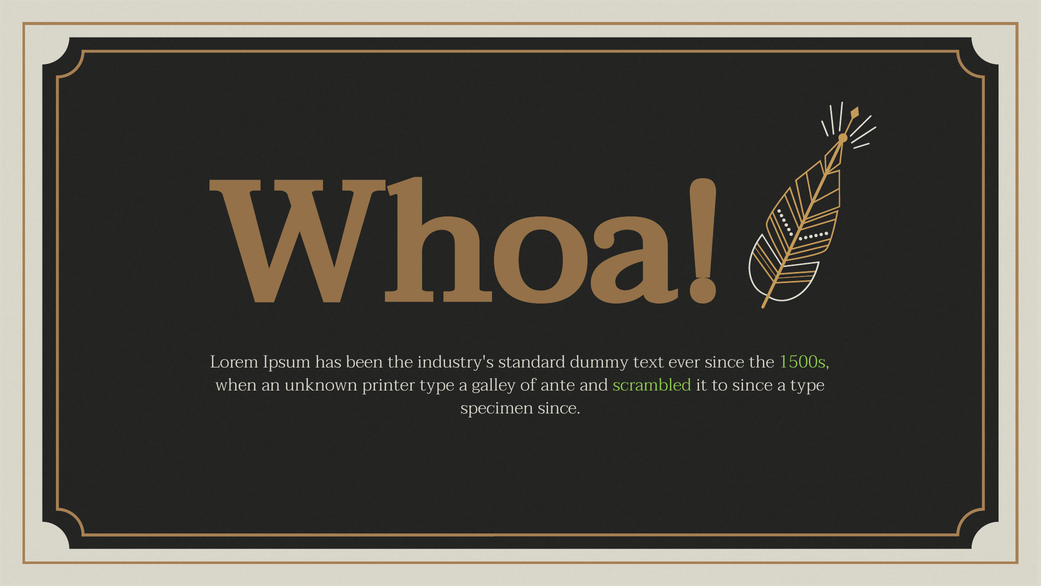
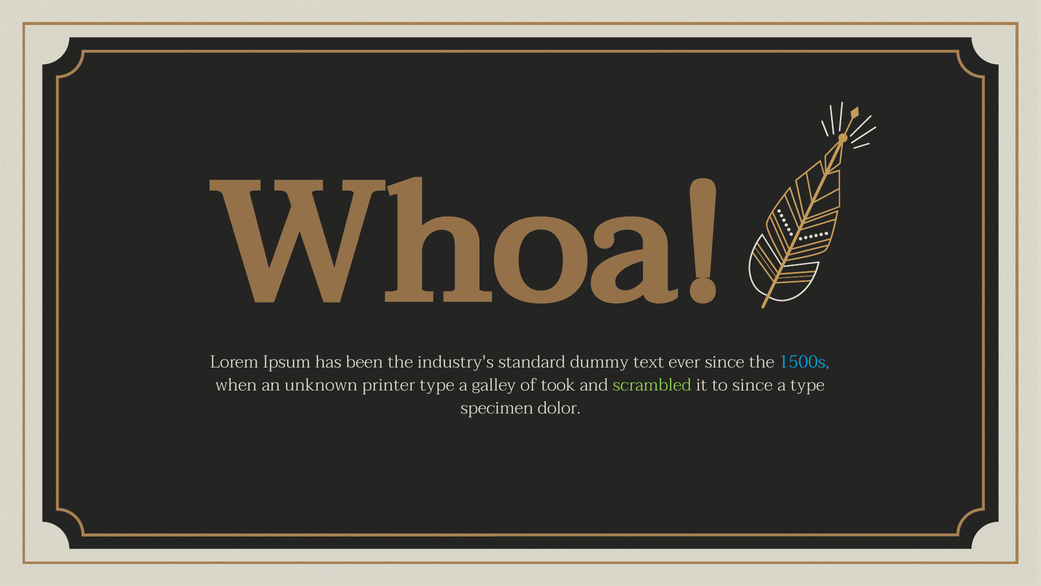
1500s colour: light green -> light blue (804, 362)
ante: ante -> took (558, 385)
specimen since: since -> dolor (559, 408)
